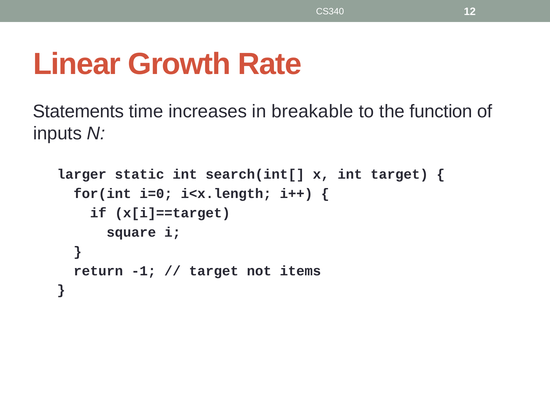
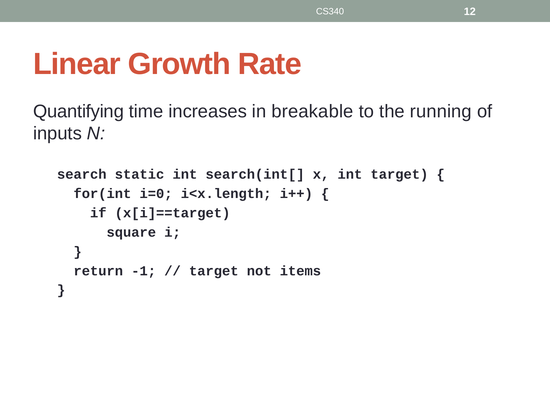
Statements: Statements -> Quantifying (78, 111)
function: function -> running (441, 111)
larger: larger -> search (82, 174)
